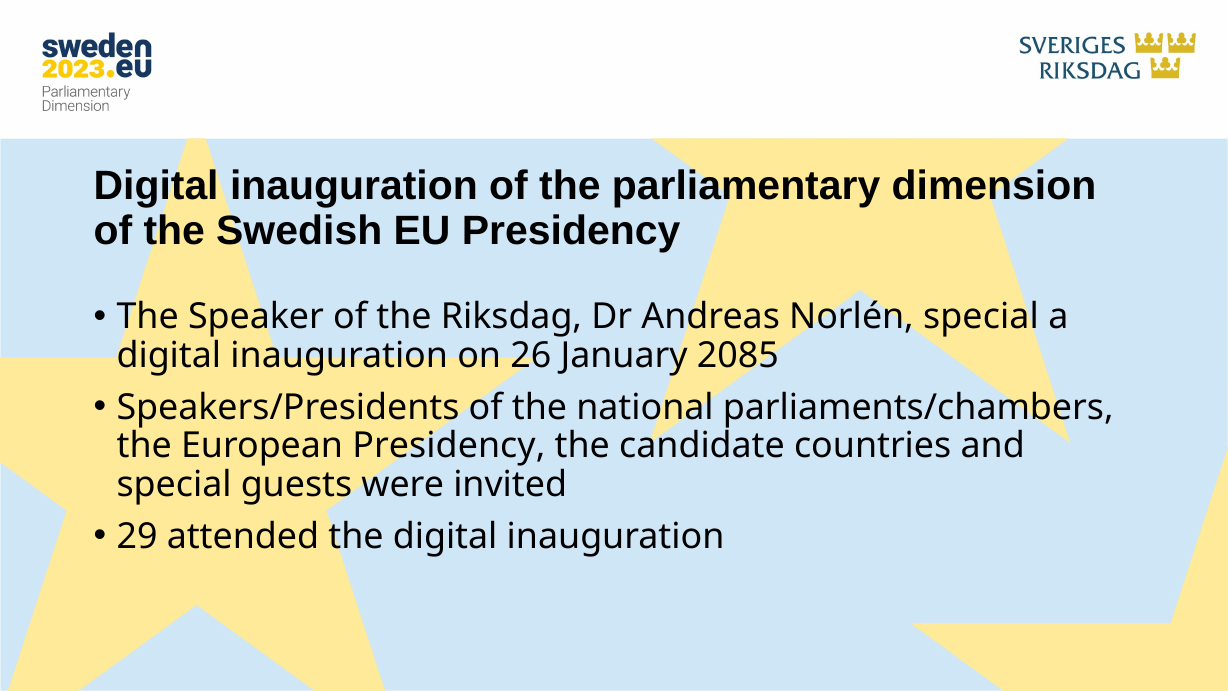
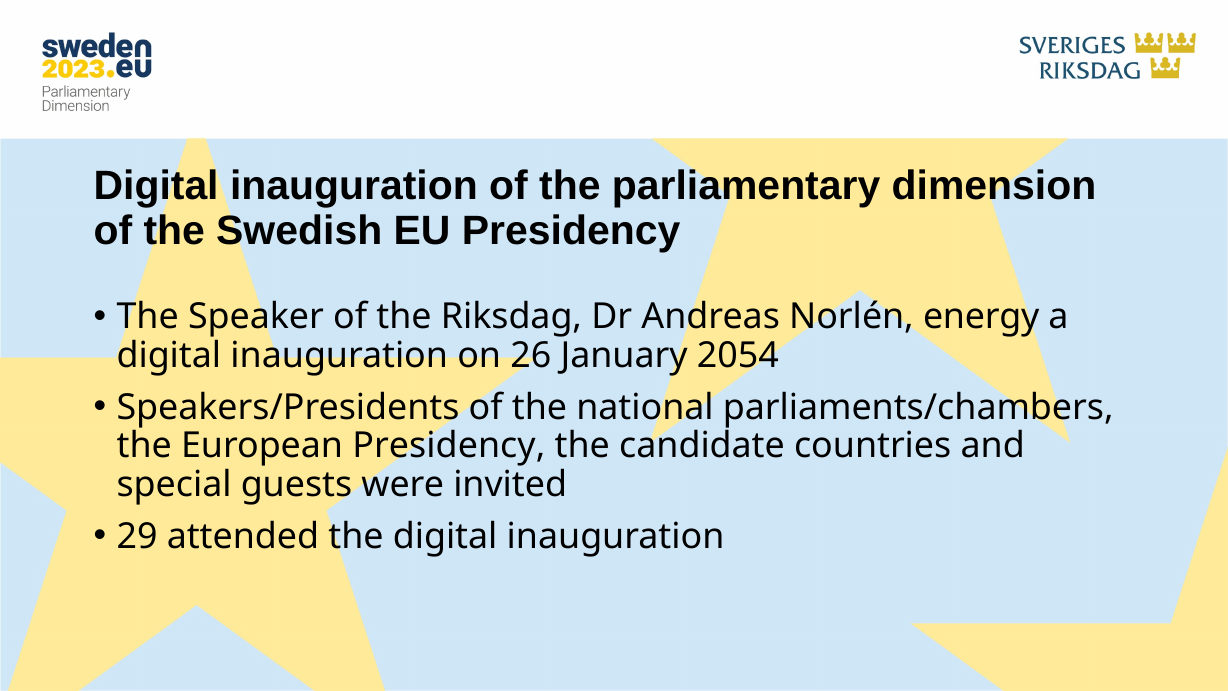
Norlén special: special -> energy (981, 317)
2085: 2085 -> 2054 (738, 356)
